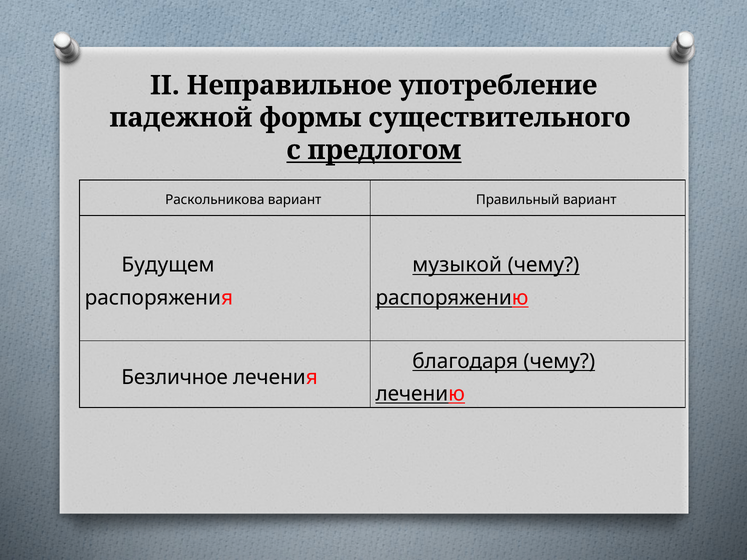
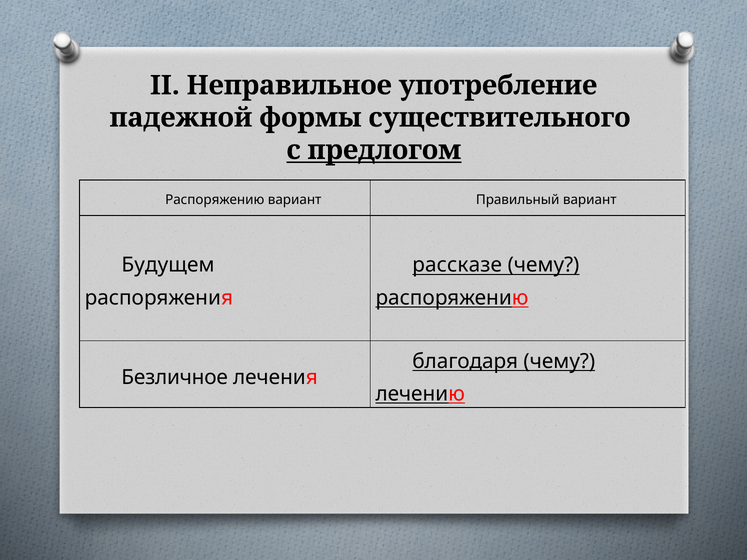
Раскольникова: Раскольникова -> Распоряжению (215, 200)
музыкой: музыкой -> рассказе (457, 265)
